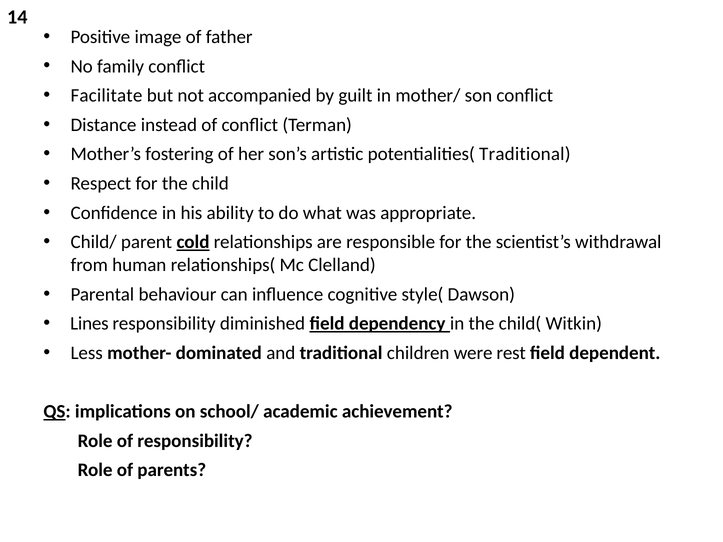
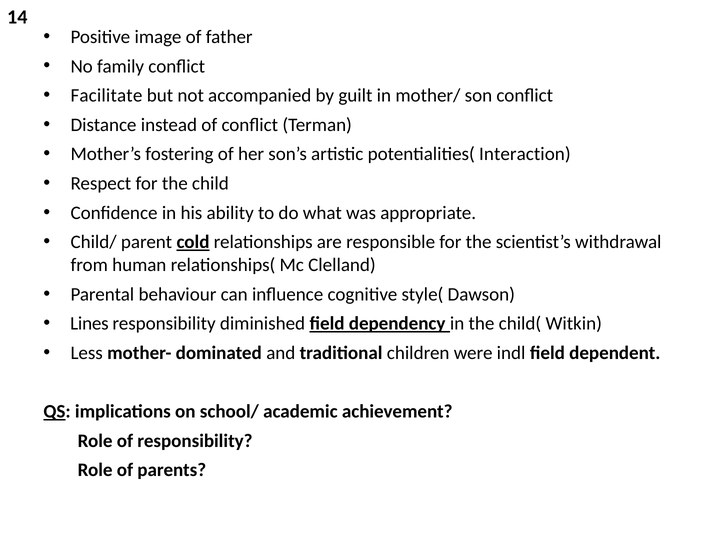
potentialities( Traditional: Traditional -> Interaction (525, 154)
rest: rest -> indl (511, 353)
